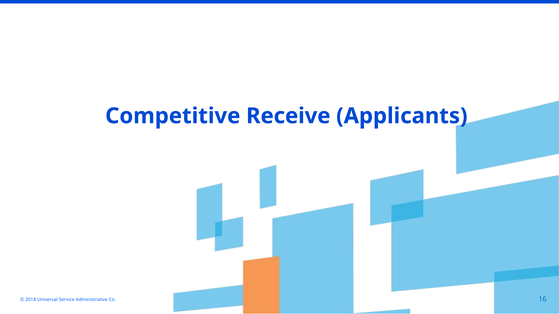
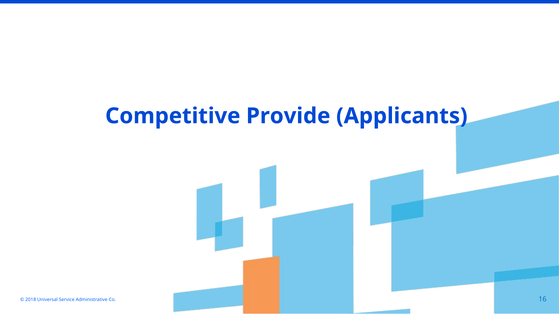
Receive: Receive -> Provide (288, 116)
